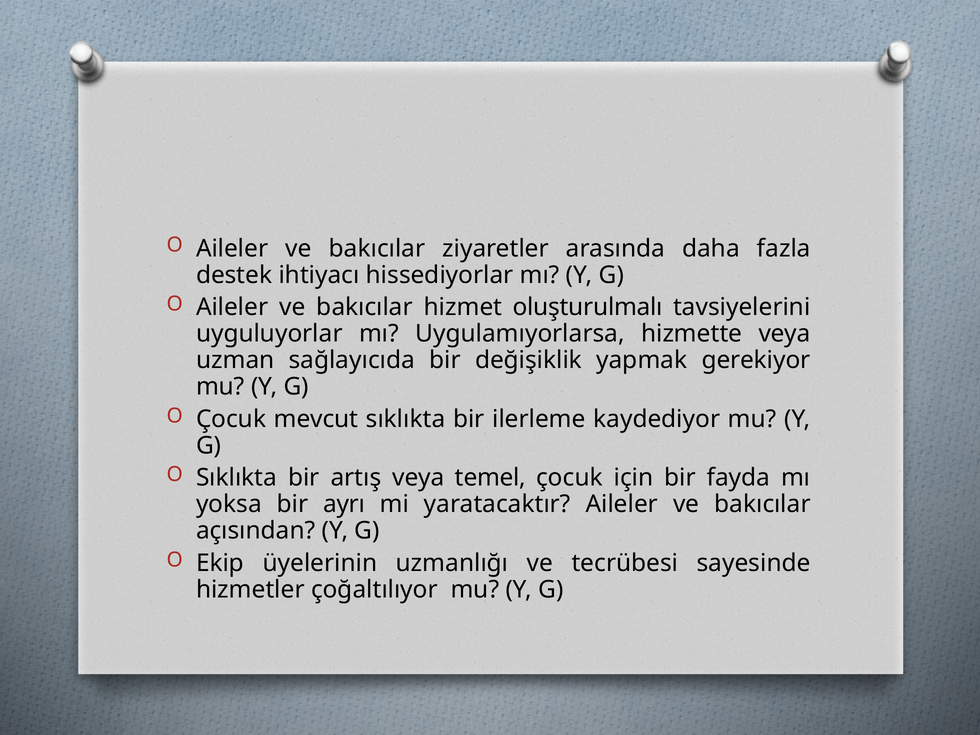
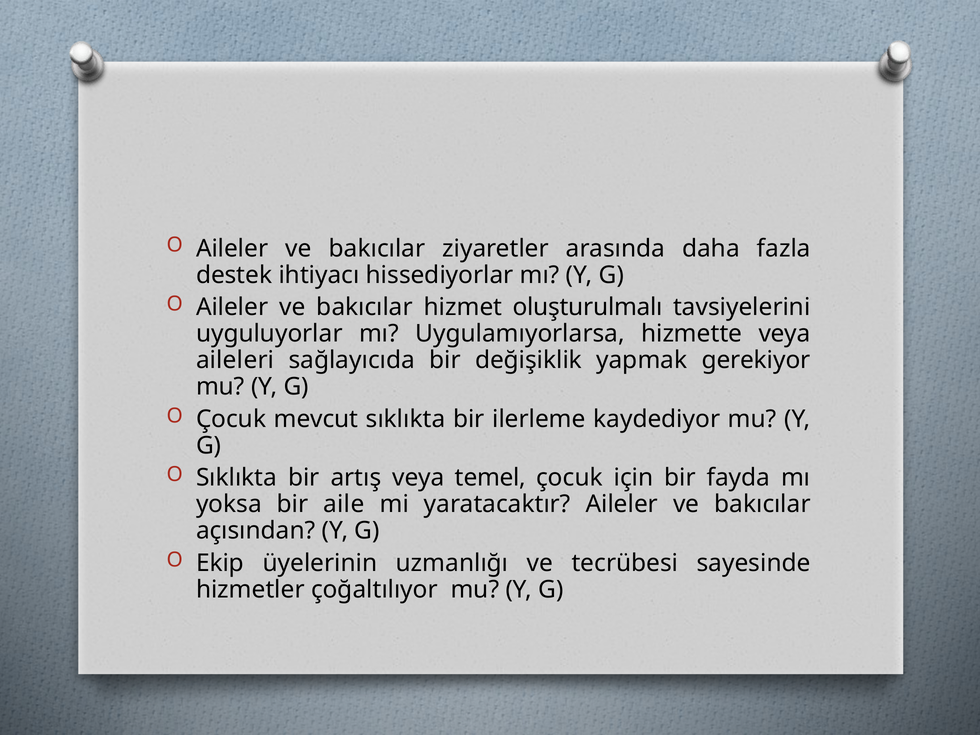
uzman: uzman -> aileleri (235, 360)
ayrı: ayrı -> aile (344, 504)
